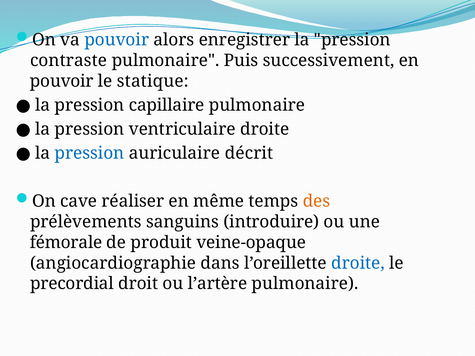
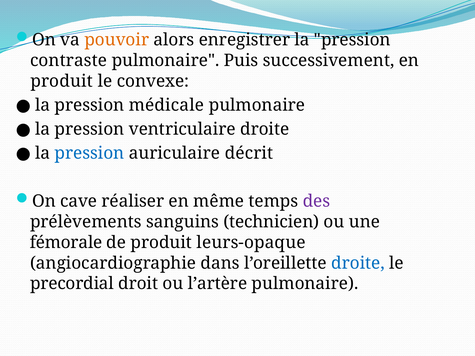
pouvoir colour: blue -> orange (117, 40)
pouvoir: pouvoir -> produit (62, 81)
statique: statique -> convexe (153, 81)
capillaire: capillaire -> médicale (166, 105)
des colour: orange -> purple (316, 201)
introduire: introduire -> technicien (271, 222)
veine-opaque: veine-opaque -> leurs-opaque (251, 243)
